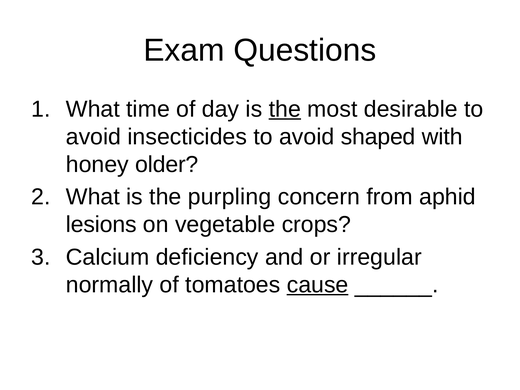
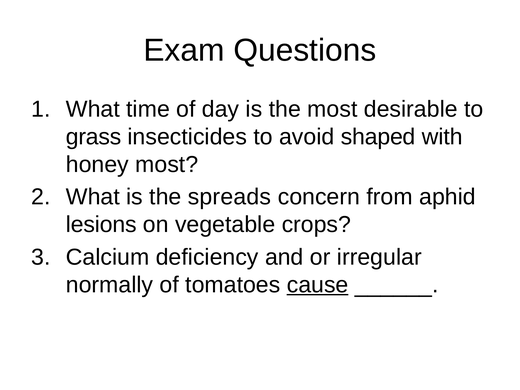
the underline: present -> none (285, 109)
avoid: avoid -> grass (94, 137)
honey older: older -> most (167, 165)
purpling: purpling -> spreads (230, 197)
